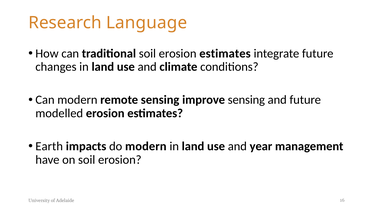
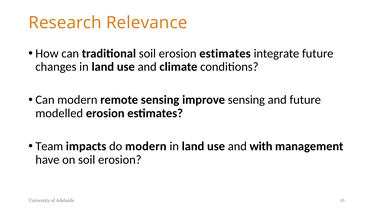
Language: Language -> Relevance (147, 23)
Earth: Earth -> Team (49, 146)
year: year -> with (261, 146)
